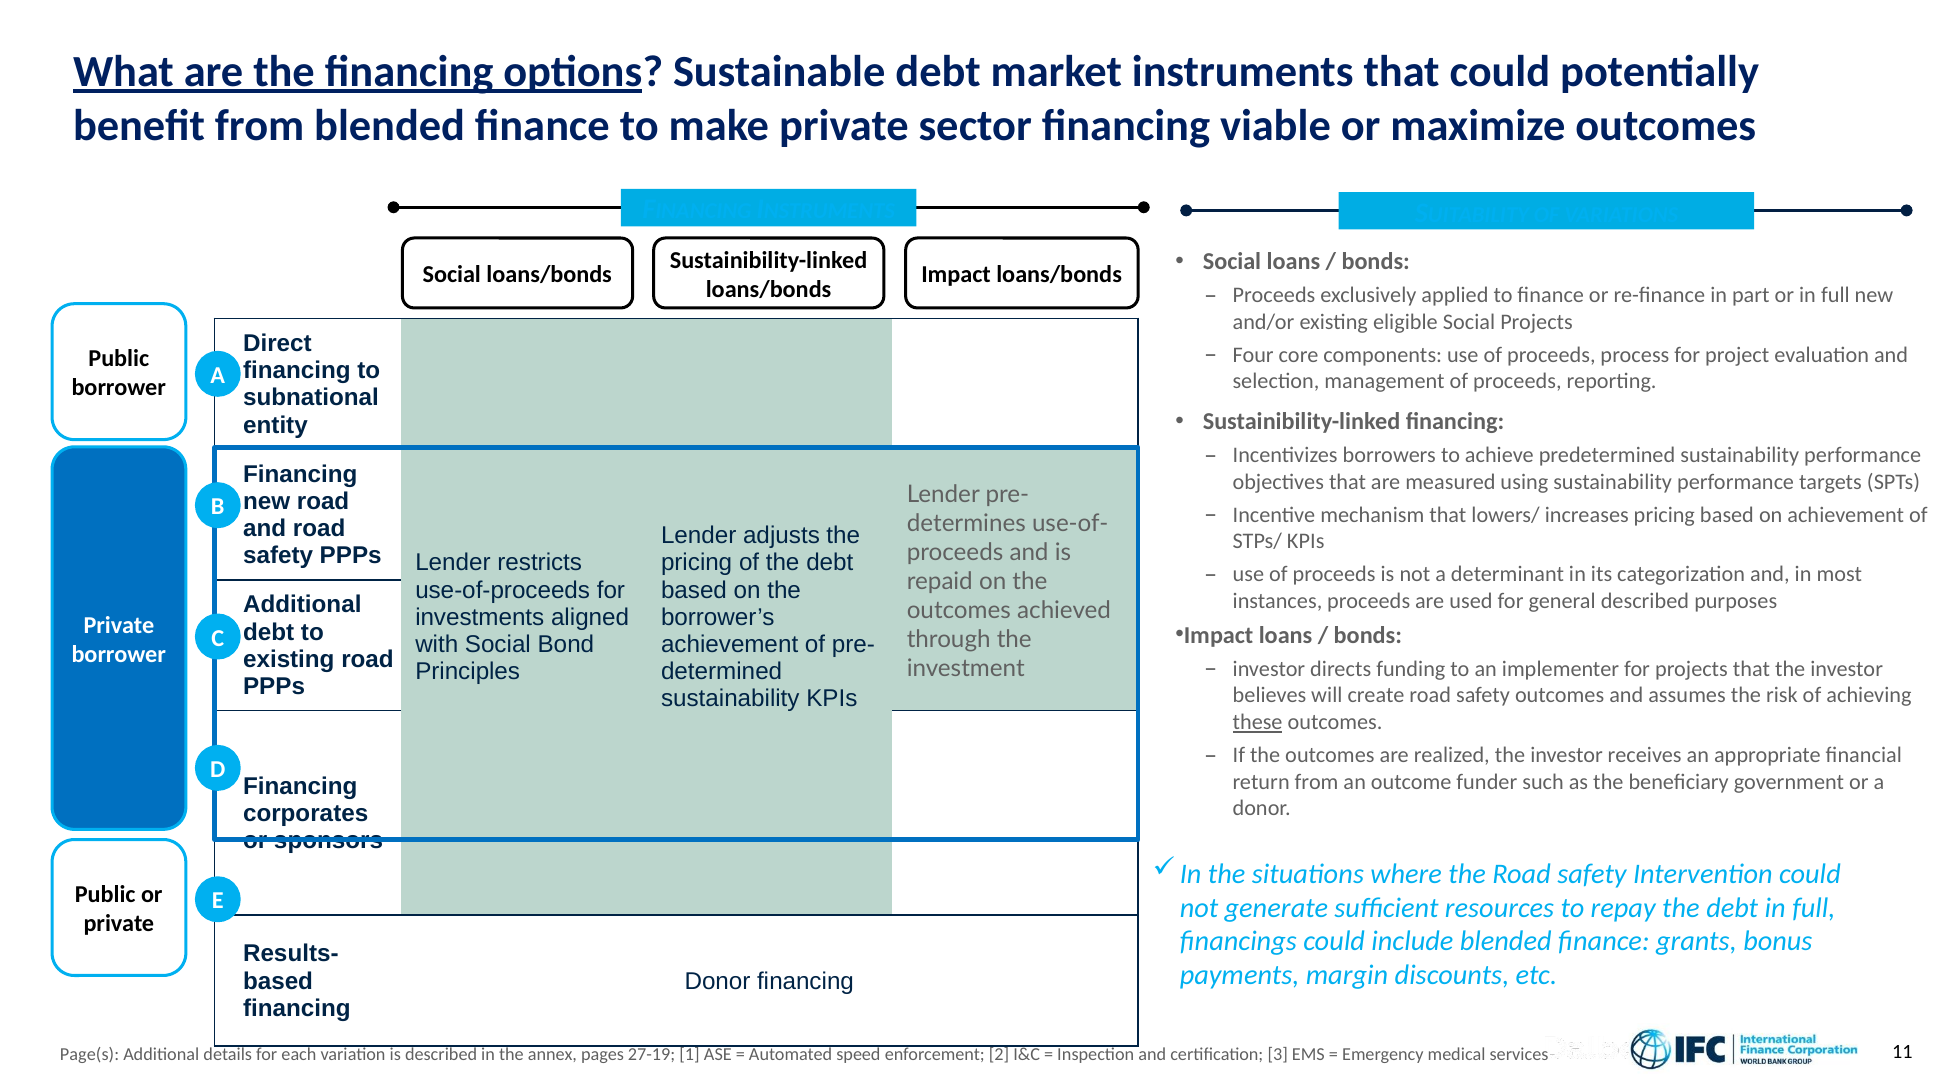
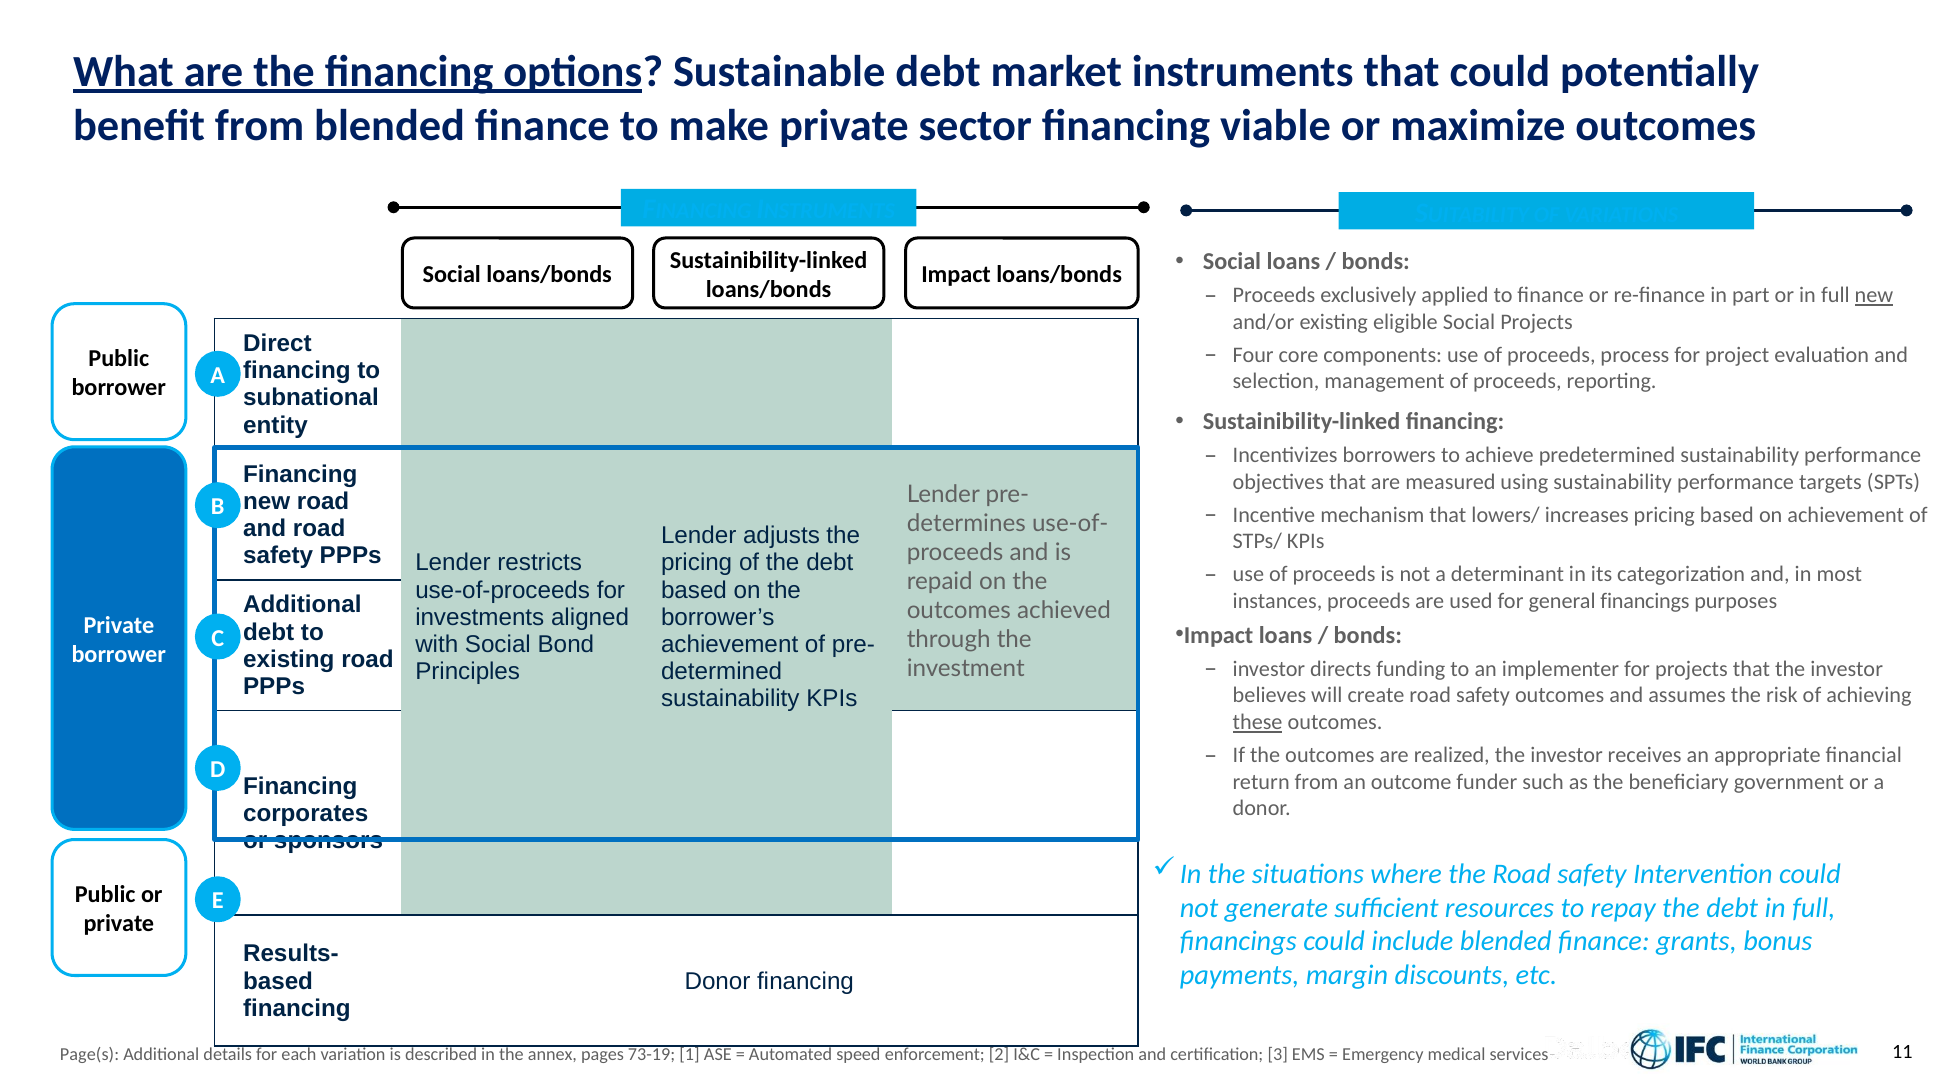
new underline: none -> present (1874, 295)
general described: described -> financings (1645, 601)
27-19: 27-19 -> 73-19 (652, 1054)
